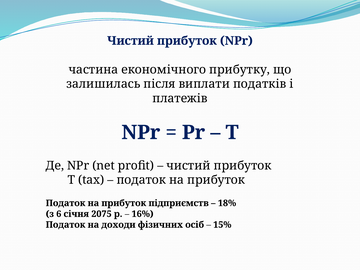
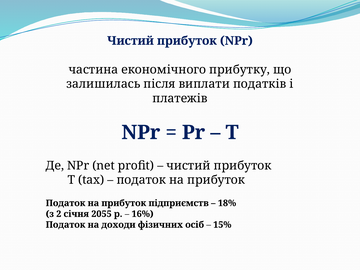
6: 6 -> 2 (59, 214)
2075: 2075 -> 2055 (101, 214)
